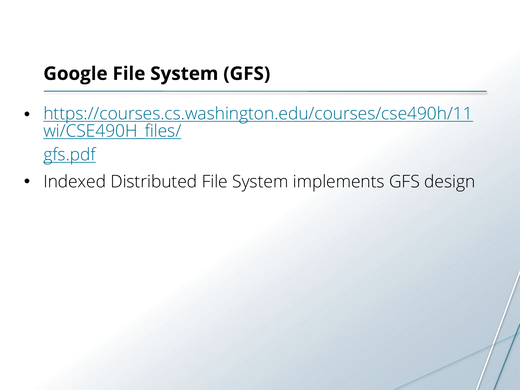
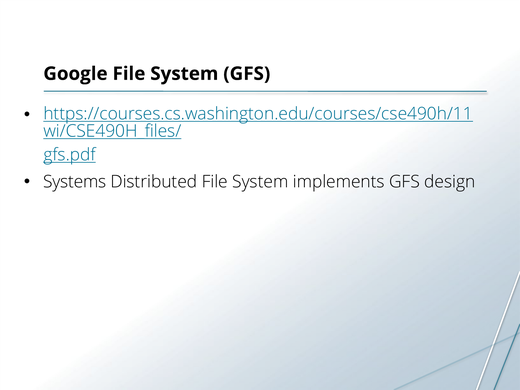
Indexed: Indexed -> Systems (75, 182)
